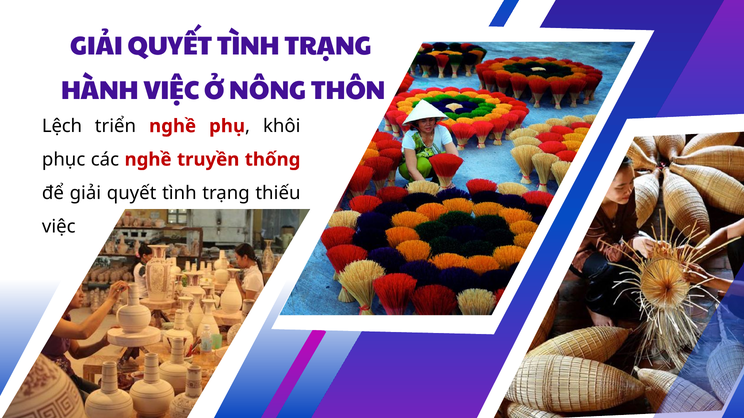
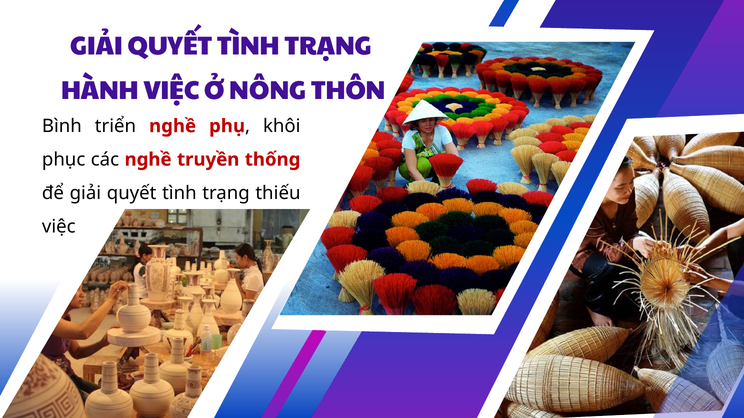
Lệch: Lệch -> Bình (62, 126)
